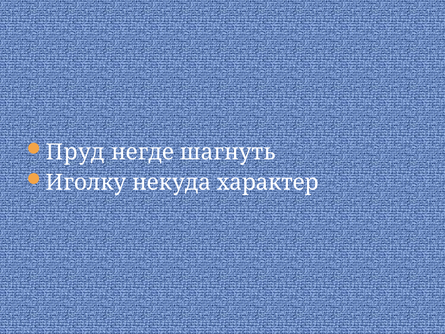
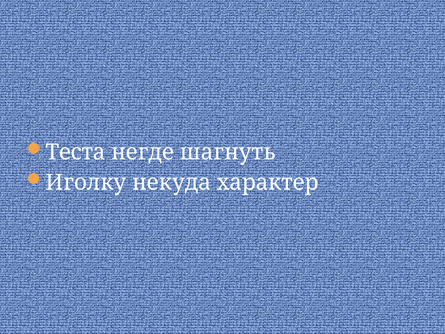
Пруд: Пруд -> Теста (76, 152)
